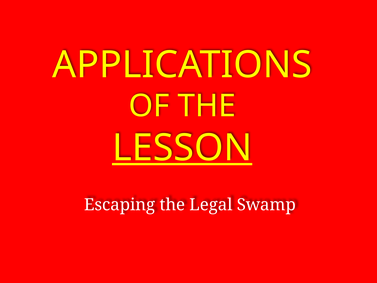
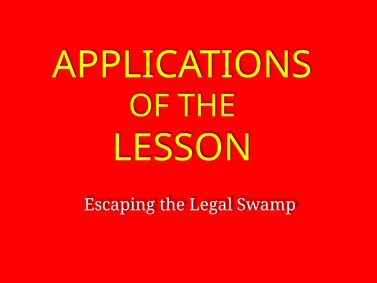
LESSON underline: present -> none (182, 148)
